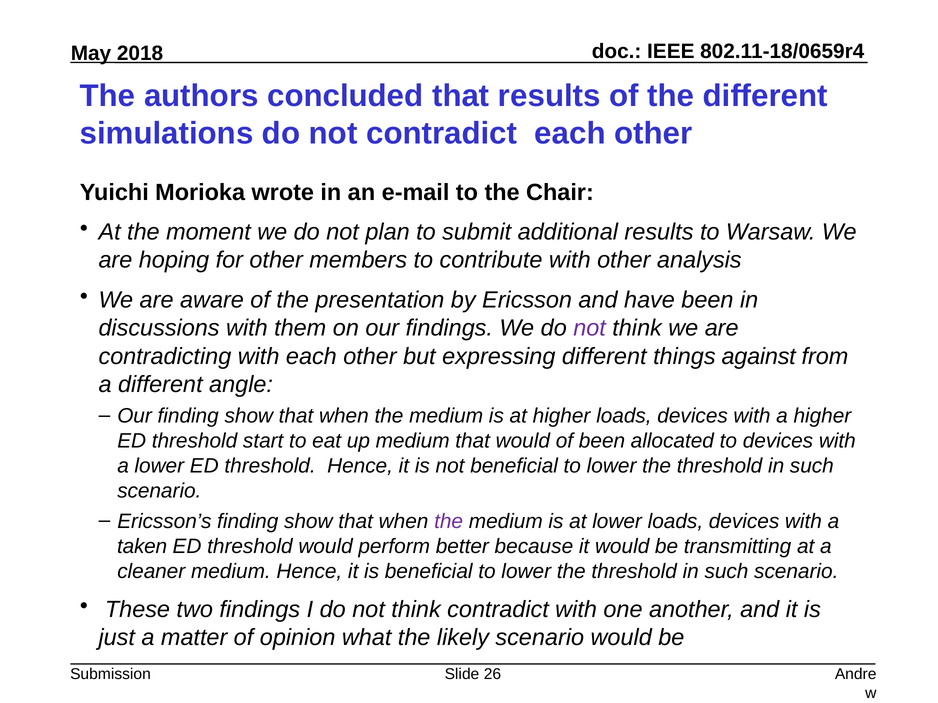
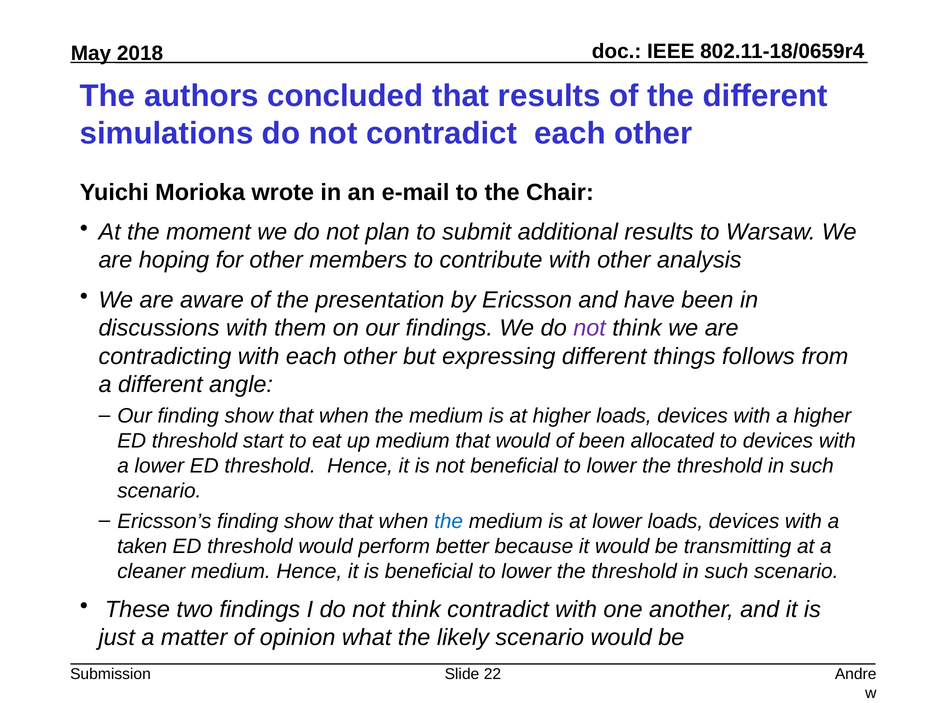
against: against -> follows (758, 357)
the colour: purple -> blue (449, 522)
26: 26 -> 22 (492, 675)
